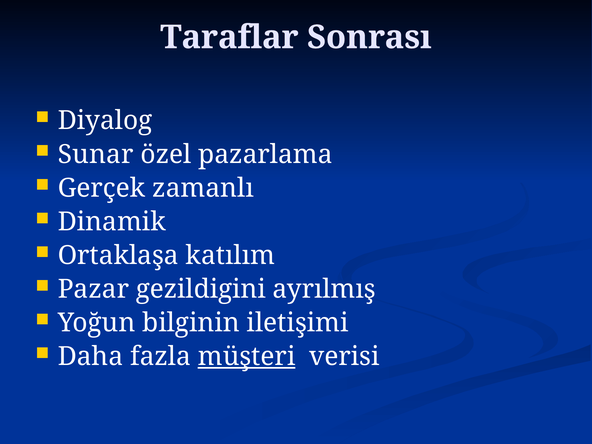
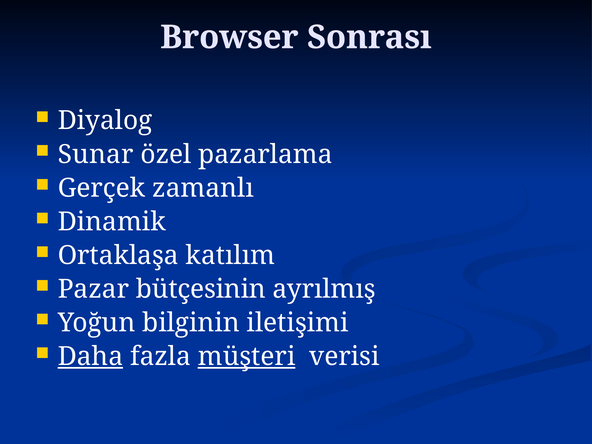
Taraflar: Taraflar -> Browser (229, 37)
gezildigini: gezildigini -> bütçesinin (201, 289)
Daha underline: none -> present (90, 357)
